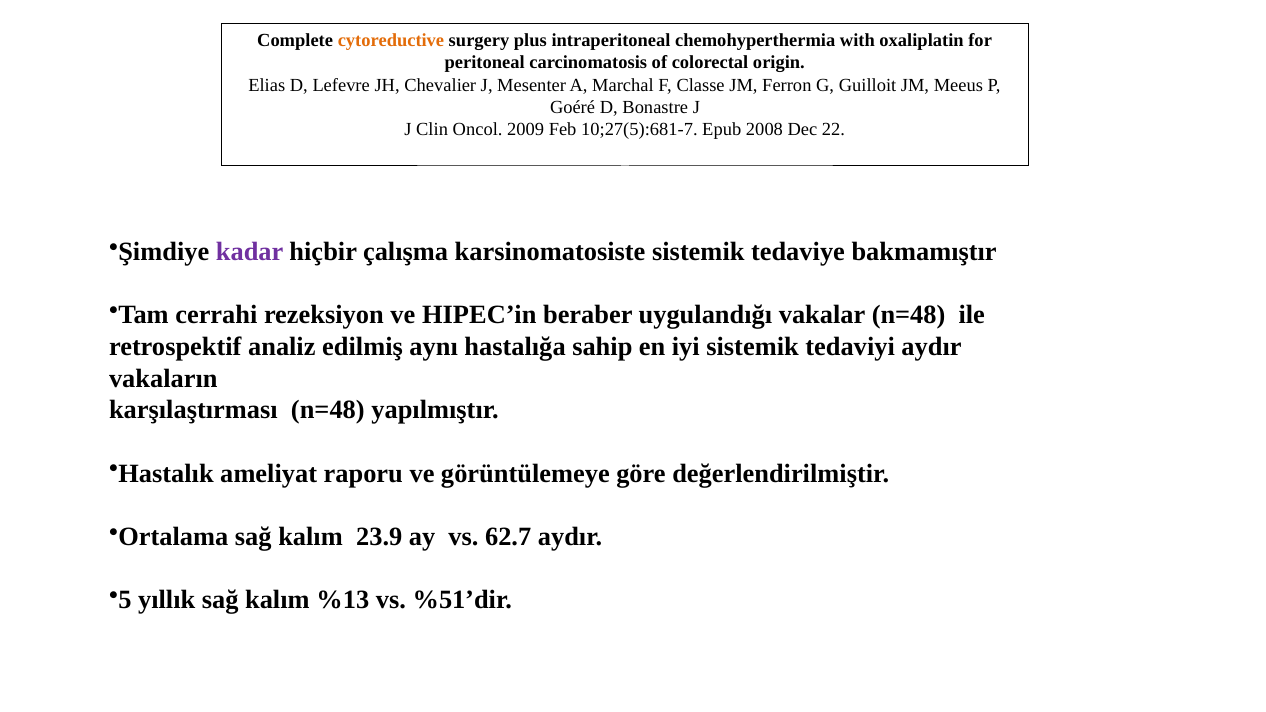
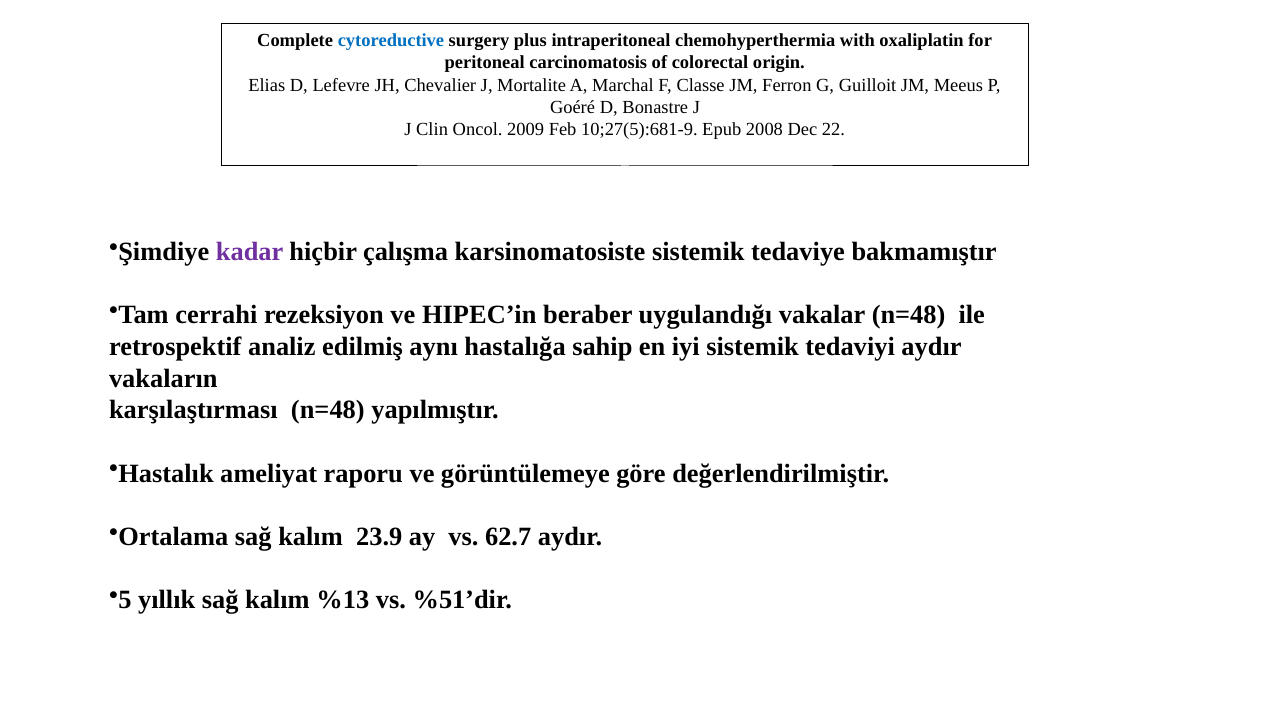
cytoreductive colour: orange -> blue (391, 41)
Mesenter: Mesenter -> Mortalite (532, 85)
10;27(5):681-7: 10;27(5):681-7 -> 10;27(5):681-9 (639, 129)
